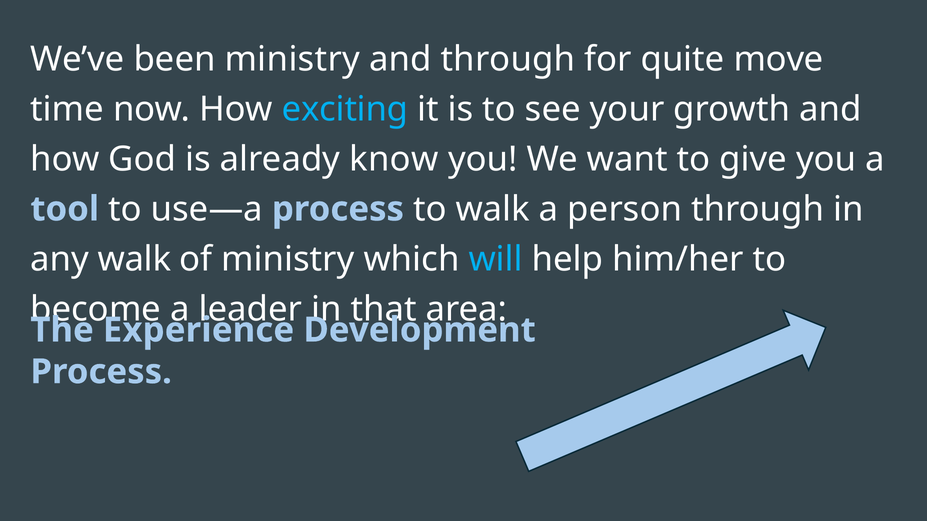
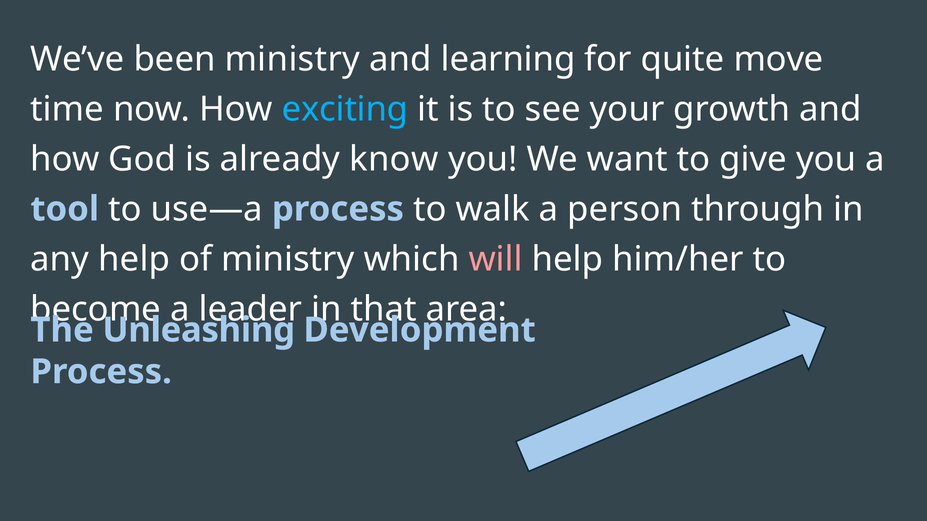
and through: through -> learning (508, 59)
any walk: walk -> help (134, 259)
will colour: light blue -> pink (496, 259)
Experience: Experience -> Unleashing (199, 330)
